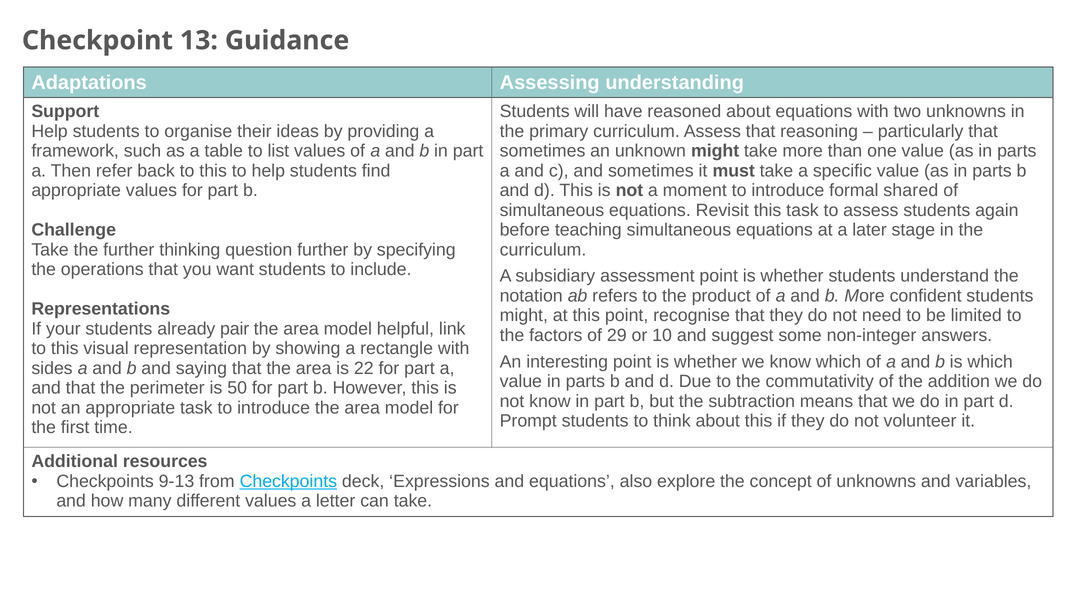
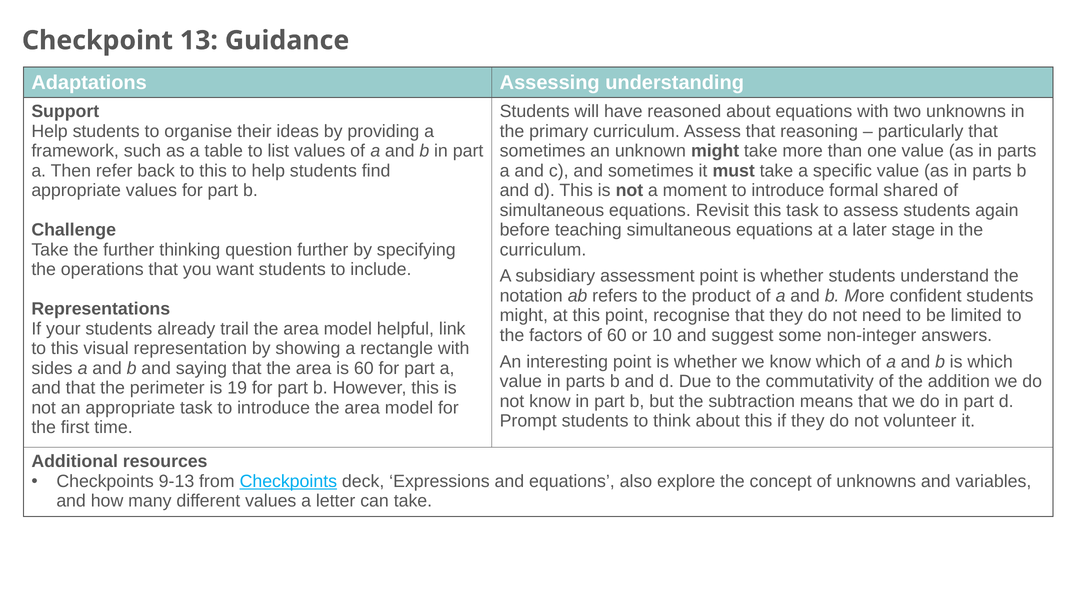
pair: pair -> trail (235, 329)
of 29: 29 -> 60 (617, 335)
is 22: 22 -> 60 (364, 368)
50: 50 -> 19 (237, 388)
